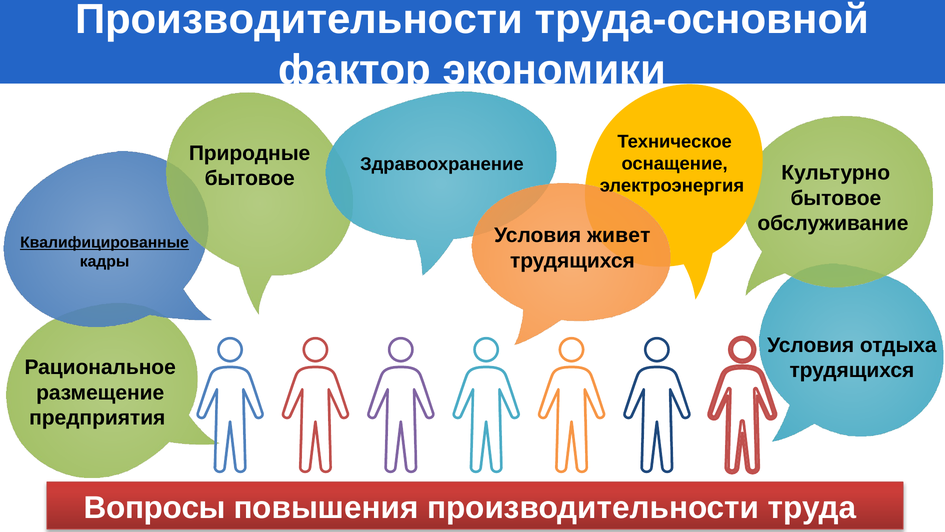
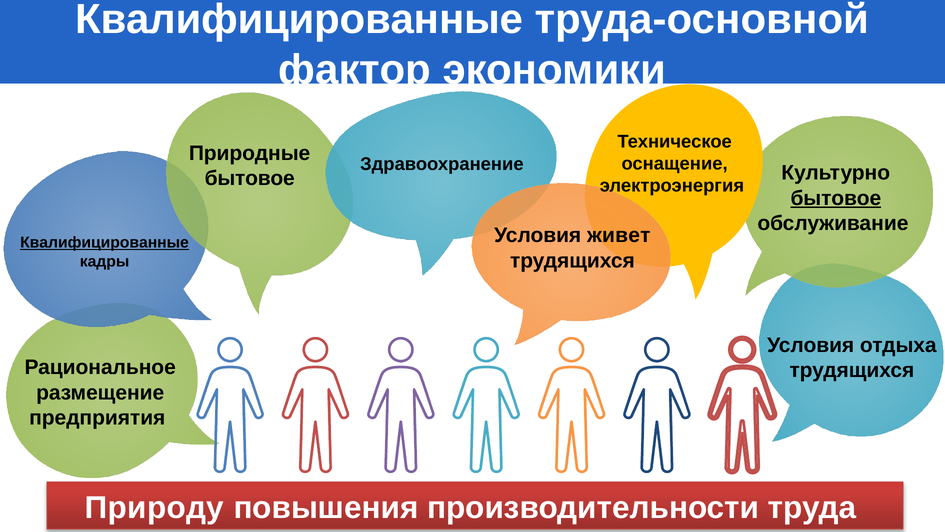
Производительности: Производительности -> Квалифицированные (299, 19)
бытовое underline: none -> present (836, 198)
Вопросы: Вопросы -> Природу (154, 507)
